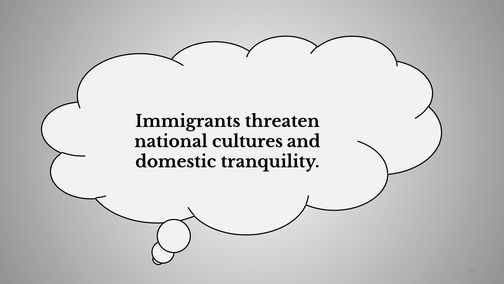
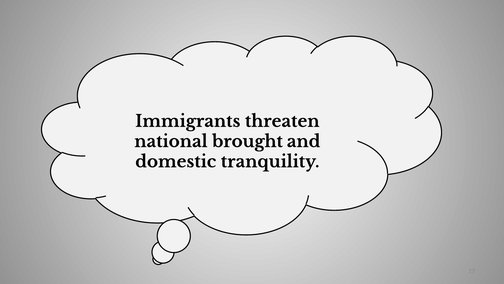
cultures: cultures -> brought (247, 141)
